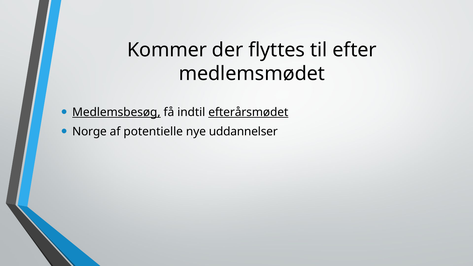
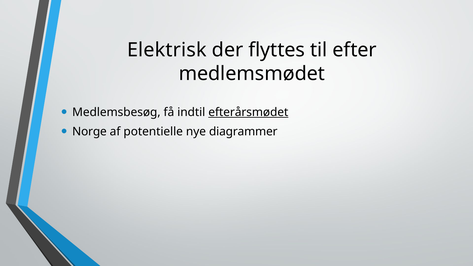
Kommer: Kommer -> Elektrisk (167, 50)
Medlemsbesøg underline: present -> none (116, 112)
uddannelser: uddannelser -> diagrammer (243, 132)
